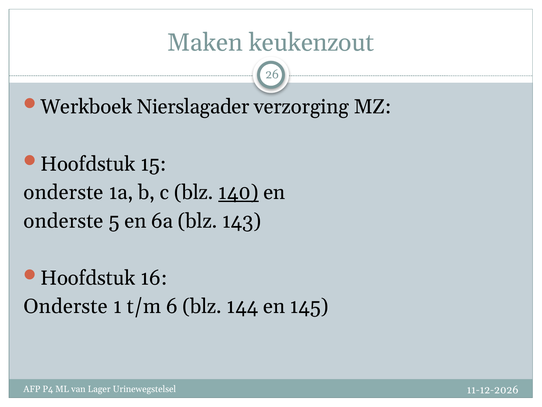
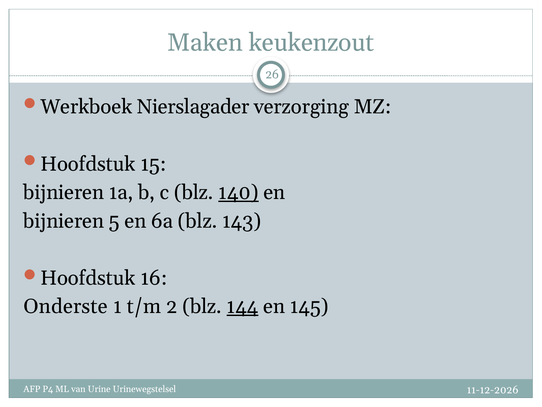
onderste: onderste -> bijnieren (64, 192)
onderste: onderste -> bijnieren (64, 221)
6: 6 -> 2 (172, 306)
144 underline: none -> present (242, 306)
Lager: Lager -> Urine (99, 389)
